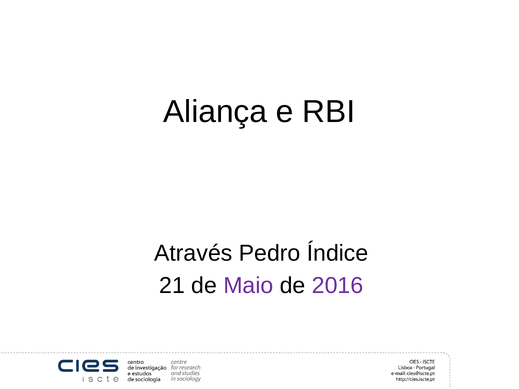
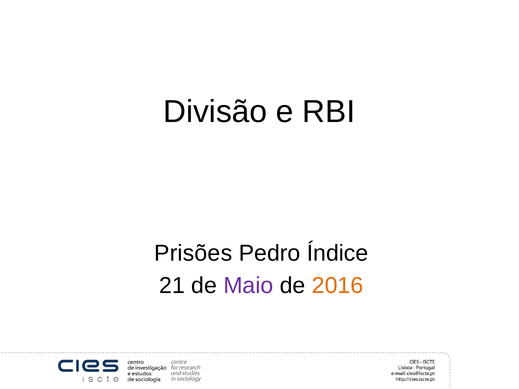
Aliança: Aliança -> Divisão (215, 112)
Através: Através -> Prisões (193, 254)
2016 colour: purple -> orange (338, 286)
